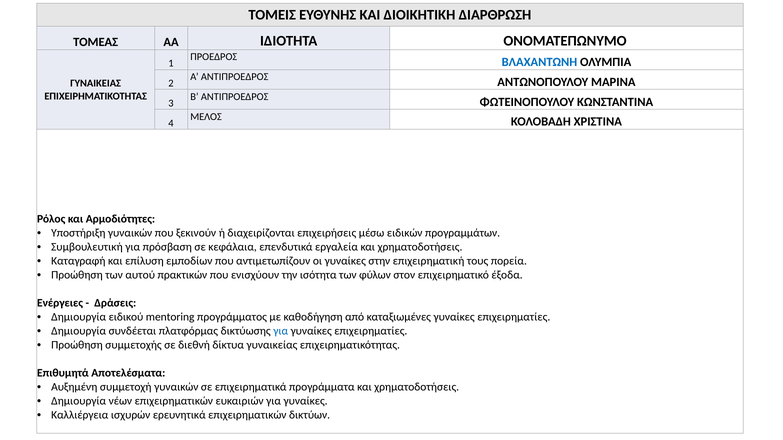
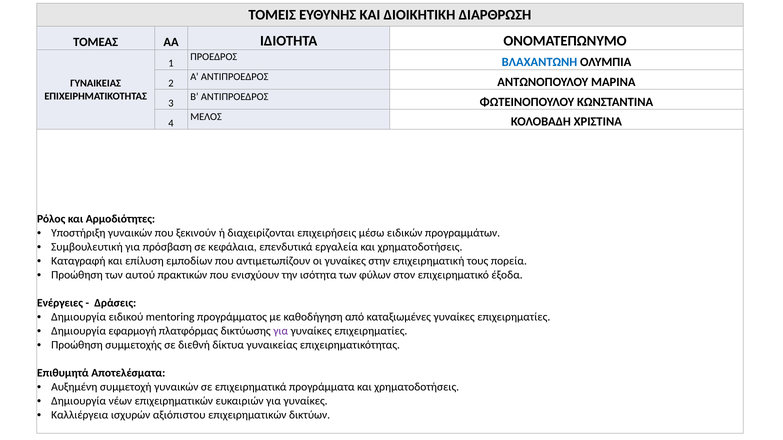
συνδέεται: συνδέεται -> εφαρμογή (132, 331)
για colour: blue -> purple (281, 331)
ερευνητικά: ερευνητικά -> αξιόπιστου (179, 415)
